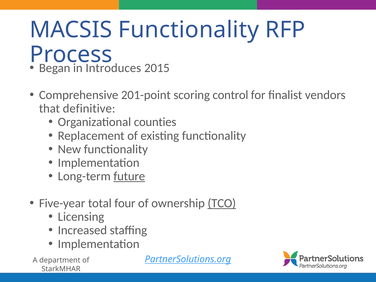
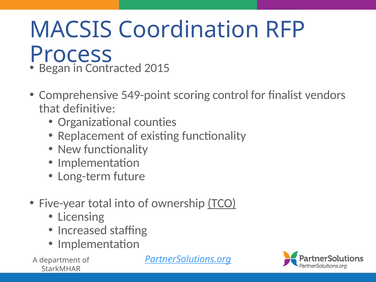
MACSIS Functionality: Functionality -> Coordination (189, 30)
Introduces: Introduces -> Contracted (113, 68)
201-point: 201-point -> 549-point (146, 95)
future underline: present -> none (129, 176)
four: four -> into (125, 203)
